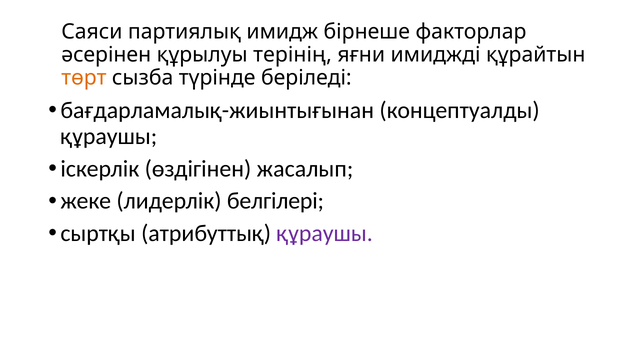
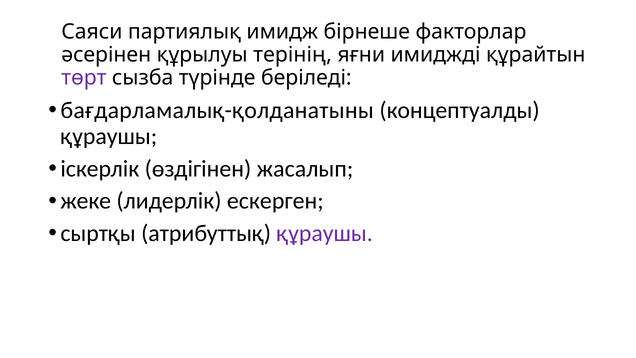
төрт colour: orange -> purple (84, 78)
бағдарламалық-жиынтығынан: бағдарламалық-жиынтығынан -> бағдарламалық-қолданатыны (217, 110)
белгілері: белгілері -> ескерген (275, 201)
